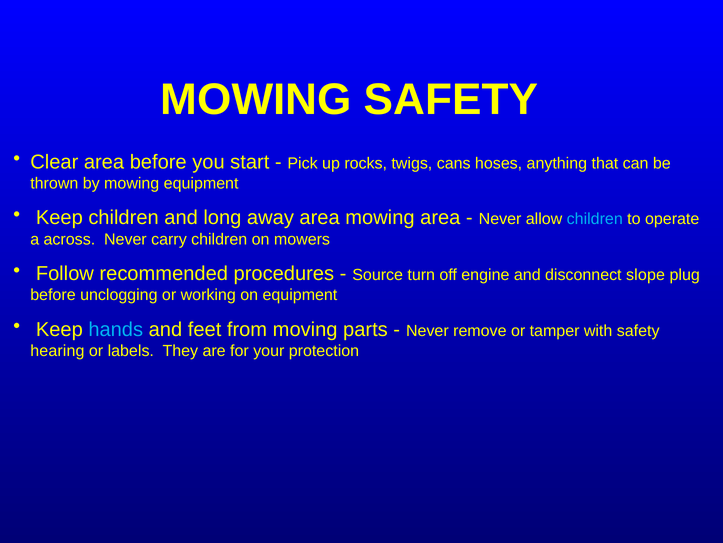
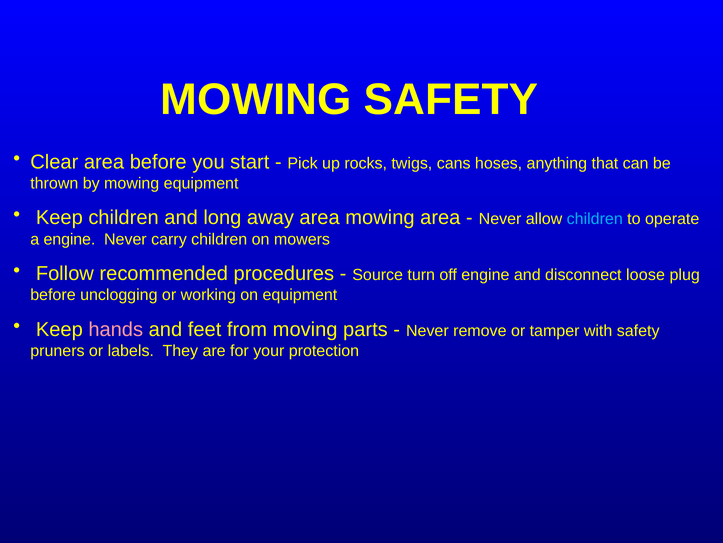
a across: across -> engine (69, 239)
slope: slope -> loose (646, 275)
hands colour: light blue -> pink (116, 329)
hearing: hearing -> pruners (57, 351)
